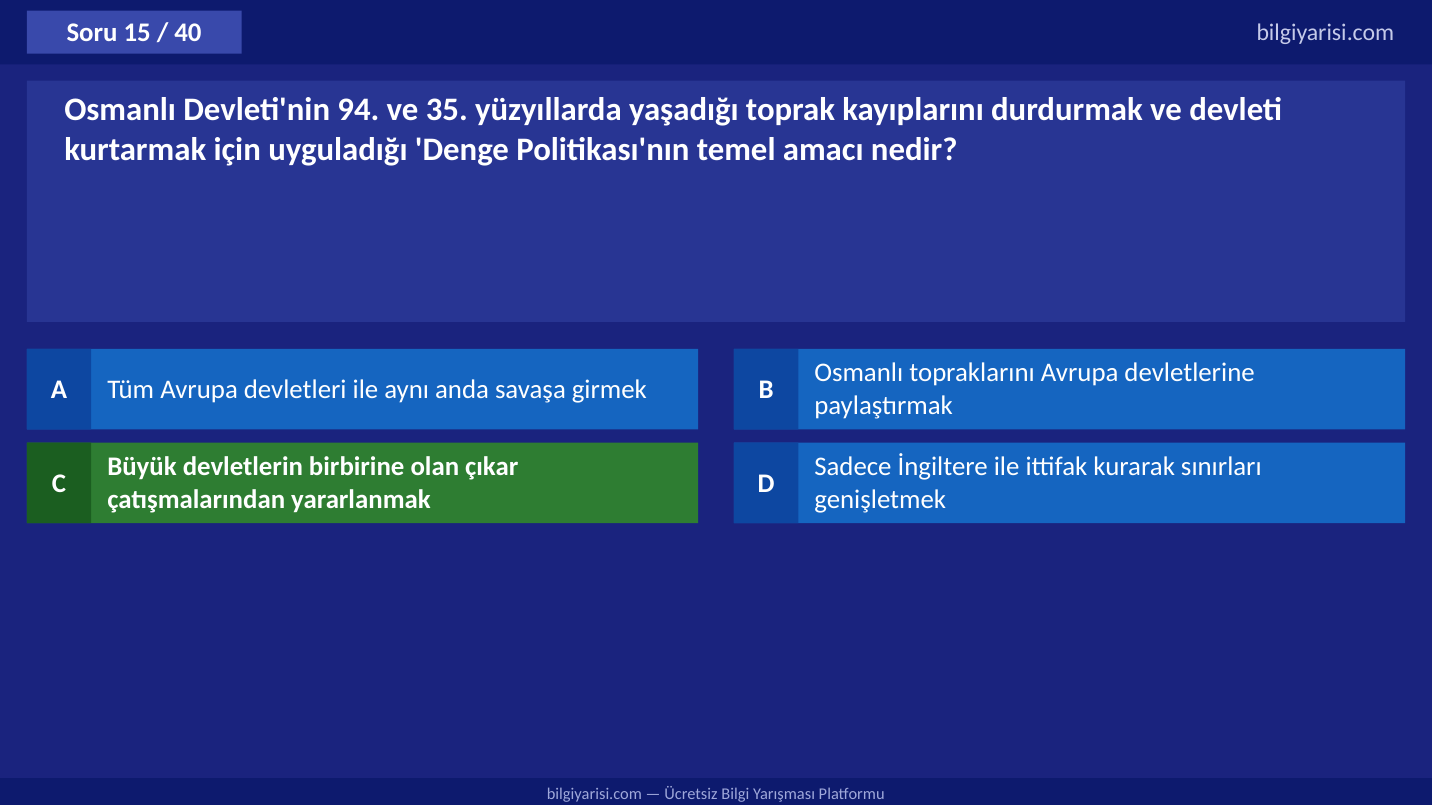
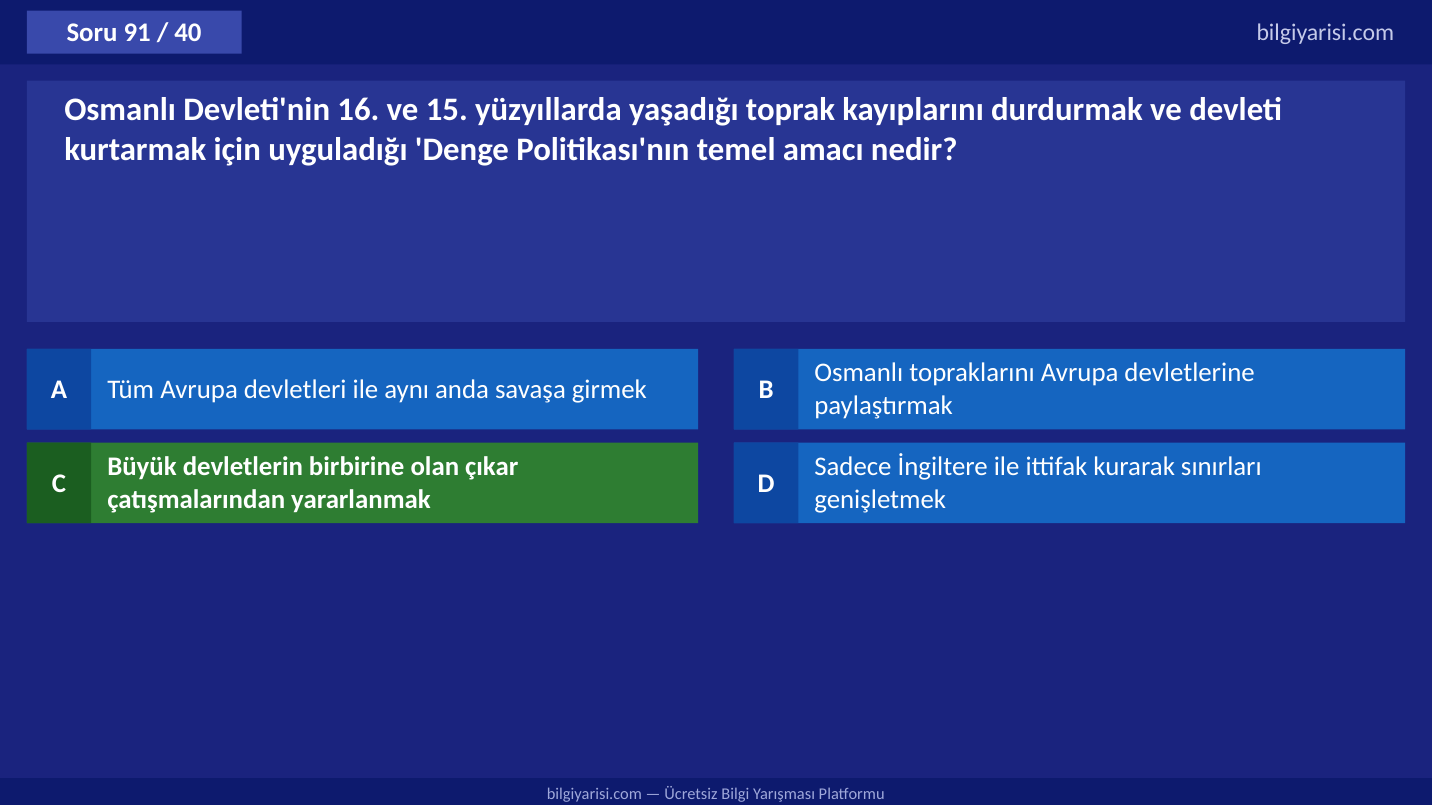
15: 15 -> 91 (137, 33)
94: 94 -> 16 (358, 110)
35: 35 -> 15 (447, 110)
